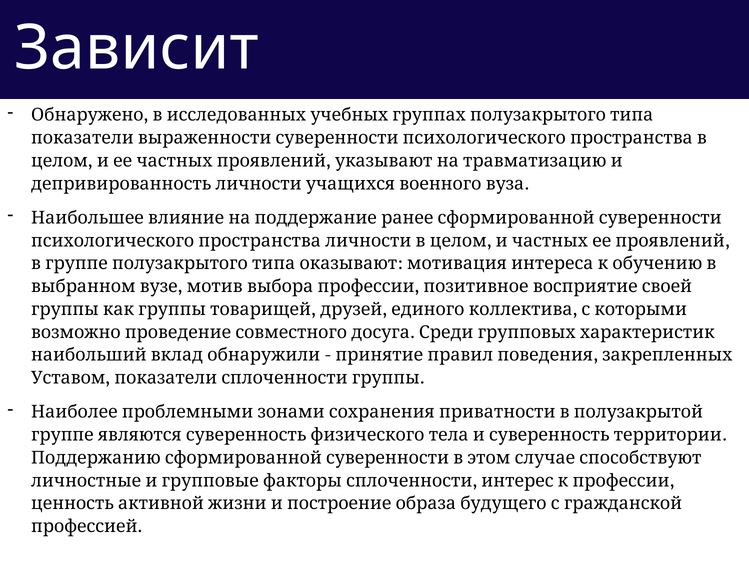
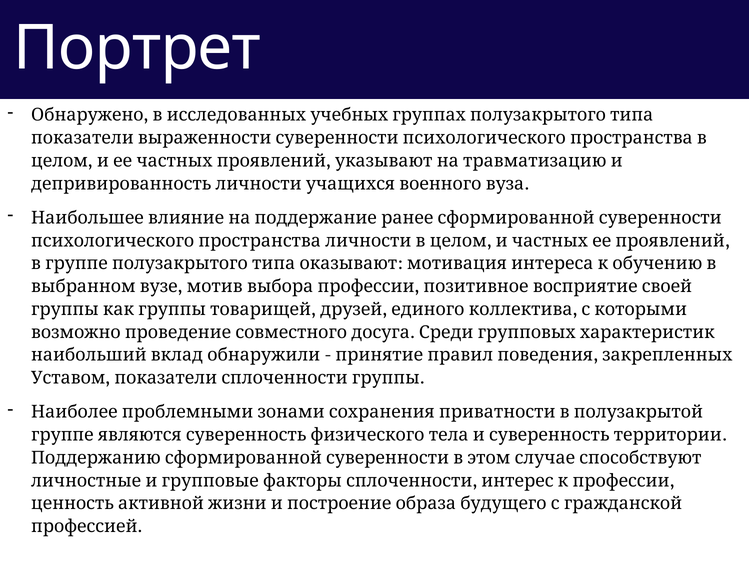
Зависит: Зависит -> Портрет (137, 48)
